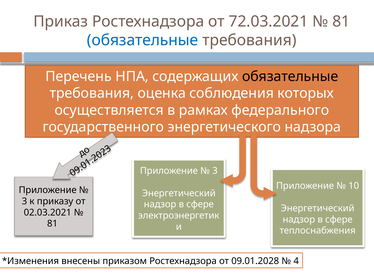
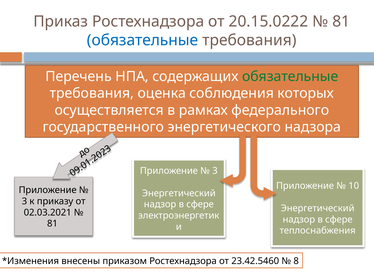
72.03.2021: 72.03.2021 -> 20.15.0222 (268, 22)
обязательные colour: black -> green (290, 77)
09.01.2028: 09.01.2028 -> 23.42.5460 (255, 262)
4: 4 -> 8 (296, 262)
